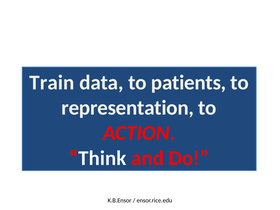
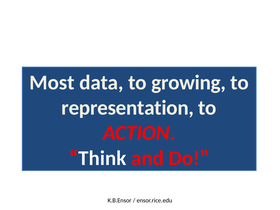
Train: Train -> Most (52, 82)
patients: patients -> growing (189, 82)
